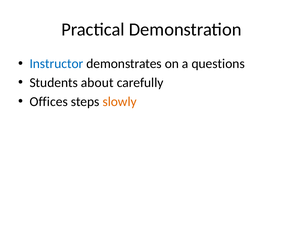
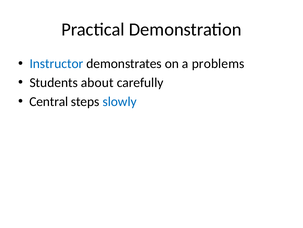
questions: questions -> problems (218, 64)
Offices: Offices -> Central (49, 101)
slowly colour: orange -> blue (120, 101)
